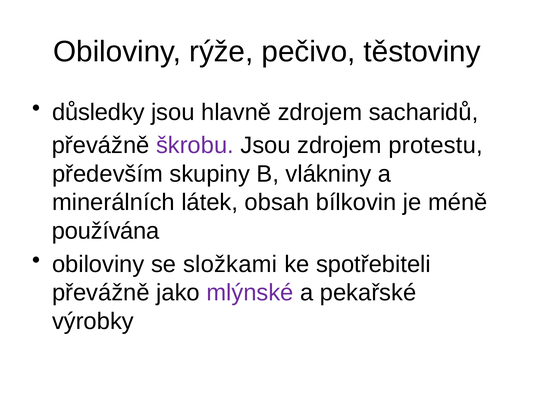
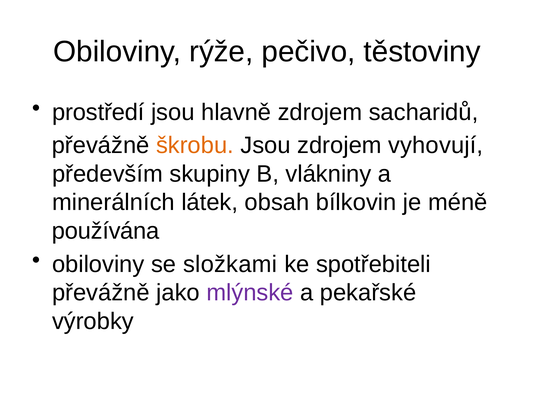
důsledky: důsledky -> prostředí (98, 112)
škrobu colour: purple -> orange (195, 145)
protestu: protestu -> vyhovují (436, 145)
